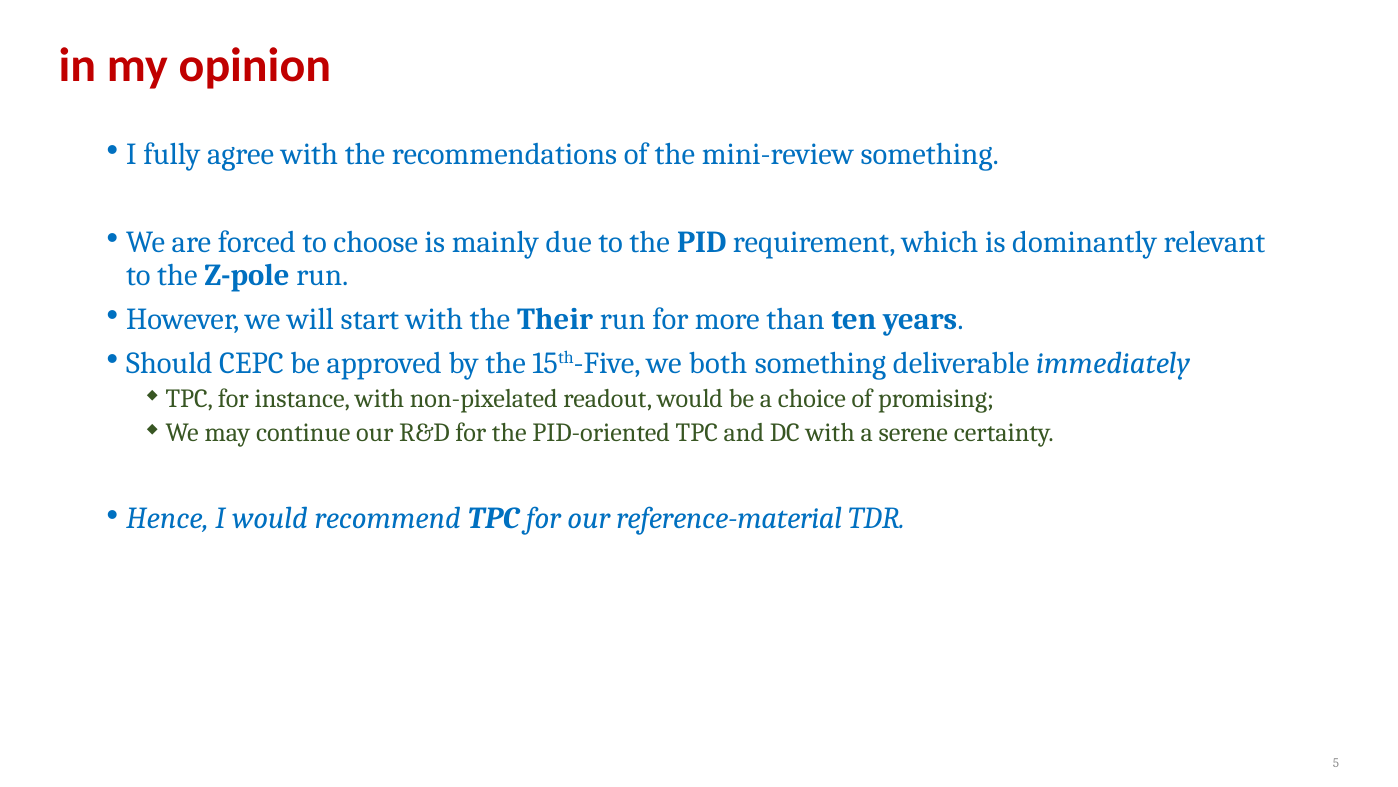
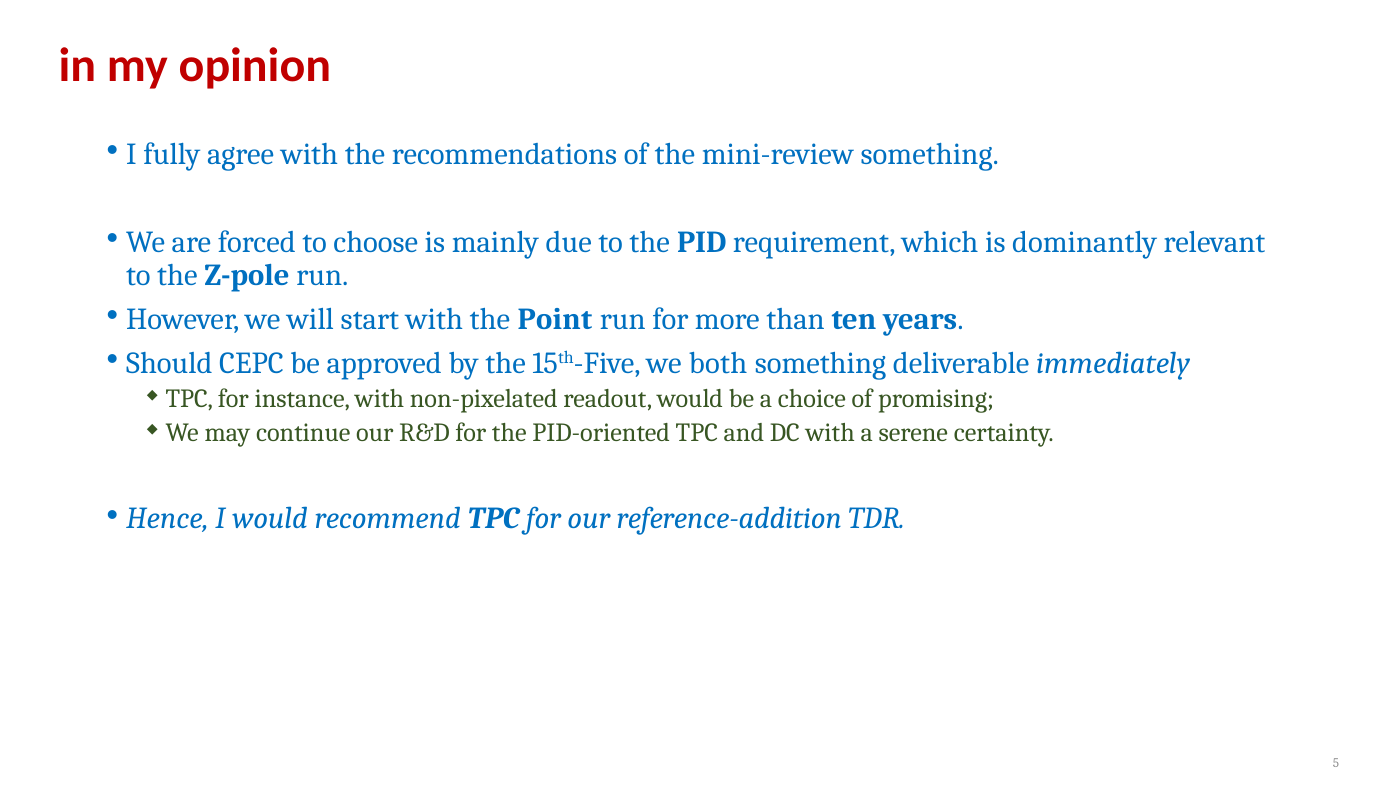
Their: Their -> Point (555, 319)
reference-material: reference-material -> reference-addition (729, 518)
